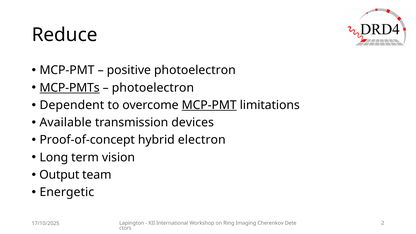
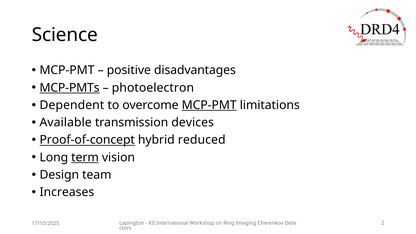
Reduce: Reduce -> Science (65, 35)
positive photoelectron: photoelectron -> disadvantages (195, 70)
Proof-of-concept underline: none -> present (87, 140)
electron: electron -> reduced (202, 140)
term underline: none -> present (85, 157)
Output: Output -> Design (59, 175)
Energetic: Energetic -> Increases (67, 192)
